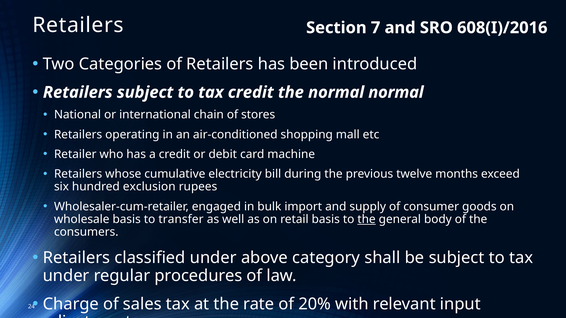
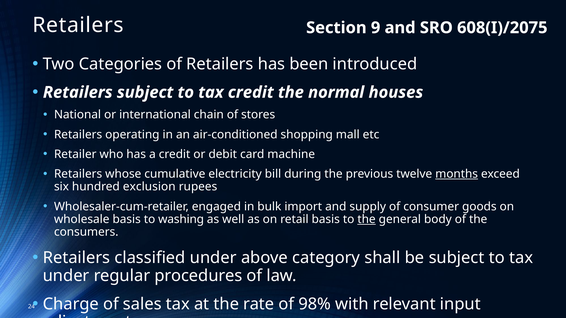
7: 7 -> 9 (376, 28)
608(I)/2016: 608(I)/2016 -> 608(I)/2075 (502, 28)
normal normal: normal -> houses (396, 92)
months underline: none -> present (457, 174)
transfer: transfer -> washing (181, 220)
20%: 20% -> 98% (315, 304)
